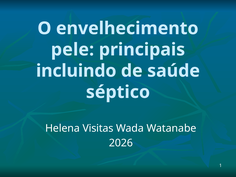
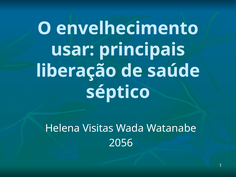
pele: pele -> usar (73, 50)
incluindo: incluindo -> liberação (76, 71)
2026: 2026 -> 2056 (121, 143)
